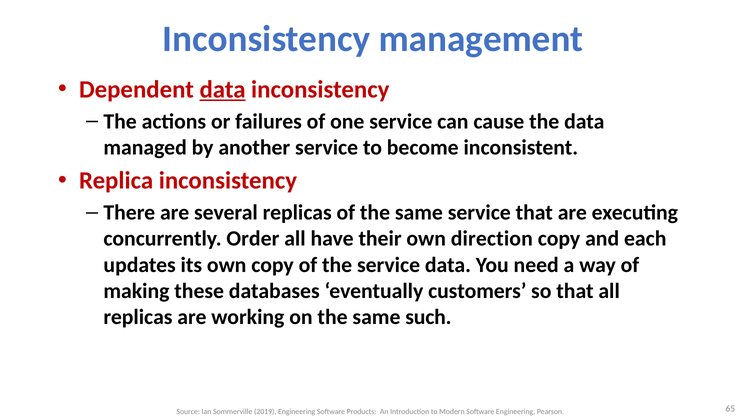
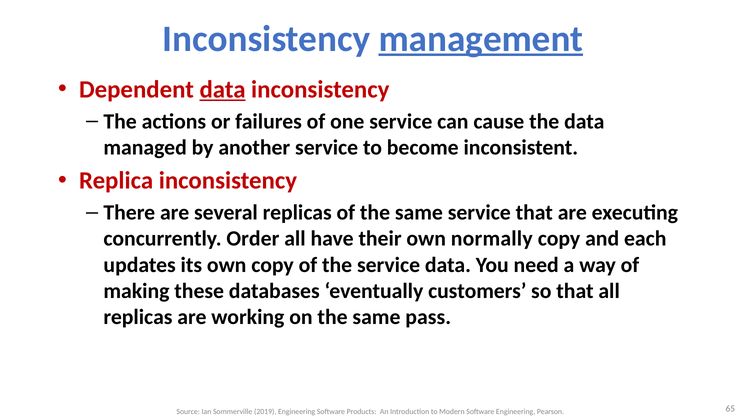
management underline: none -> present (481, 39)
direction: direction -> normally (492, 239)
such: such -> pass (428, 317)
